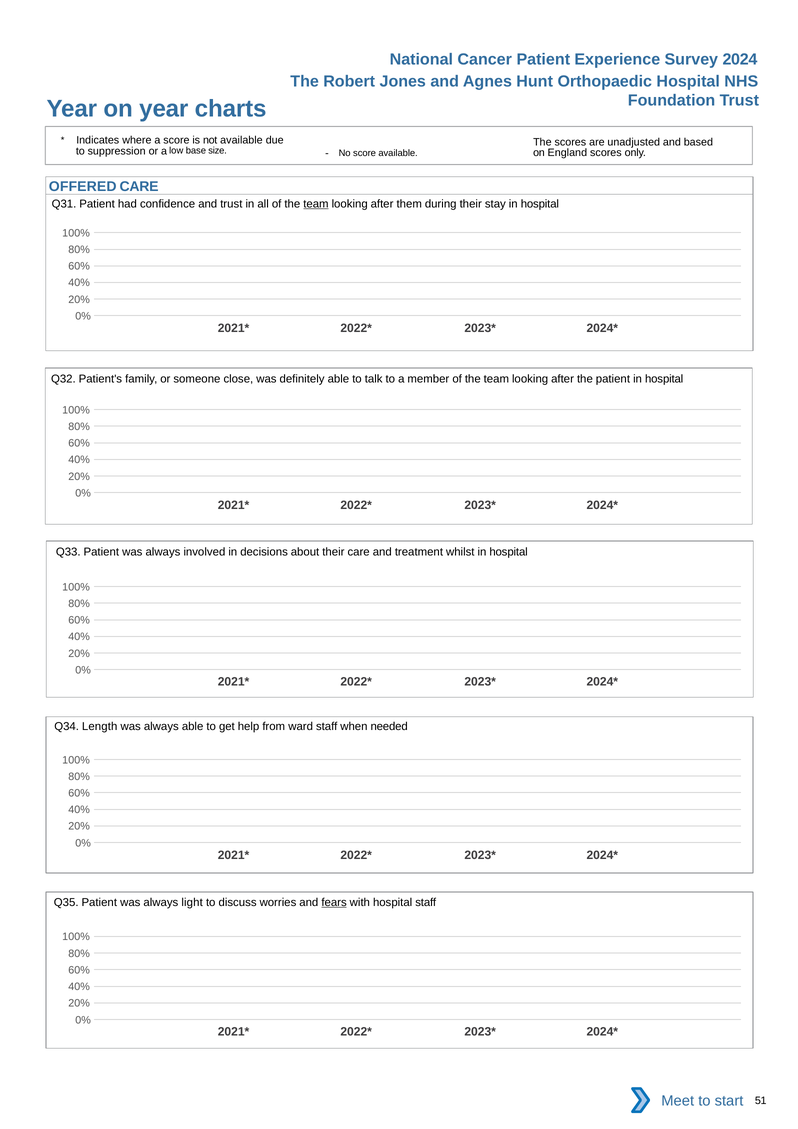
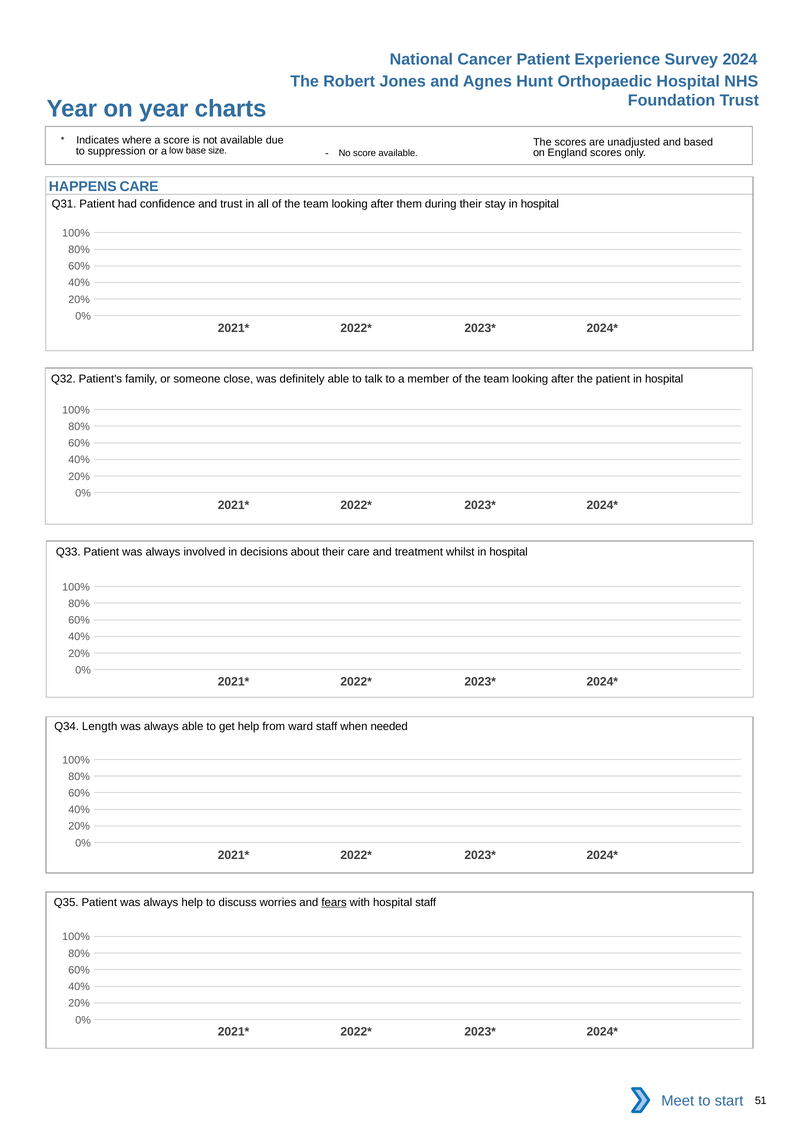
OFFERED: OFFERED -> HAPPENS (83, 187)
team underline: present -> none (316, 204)
always light: light -> help (192, 903)
